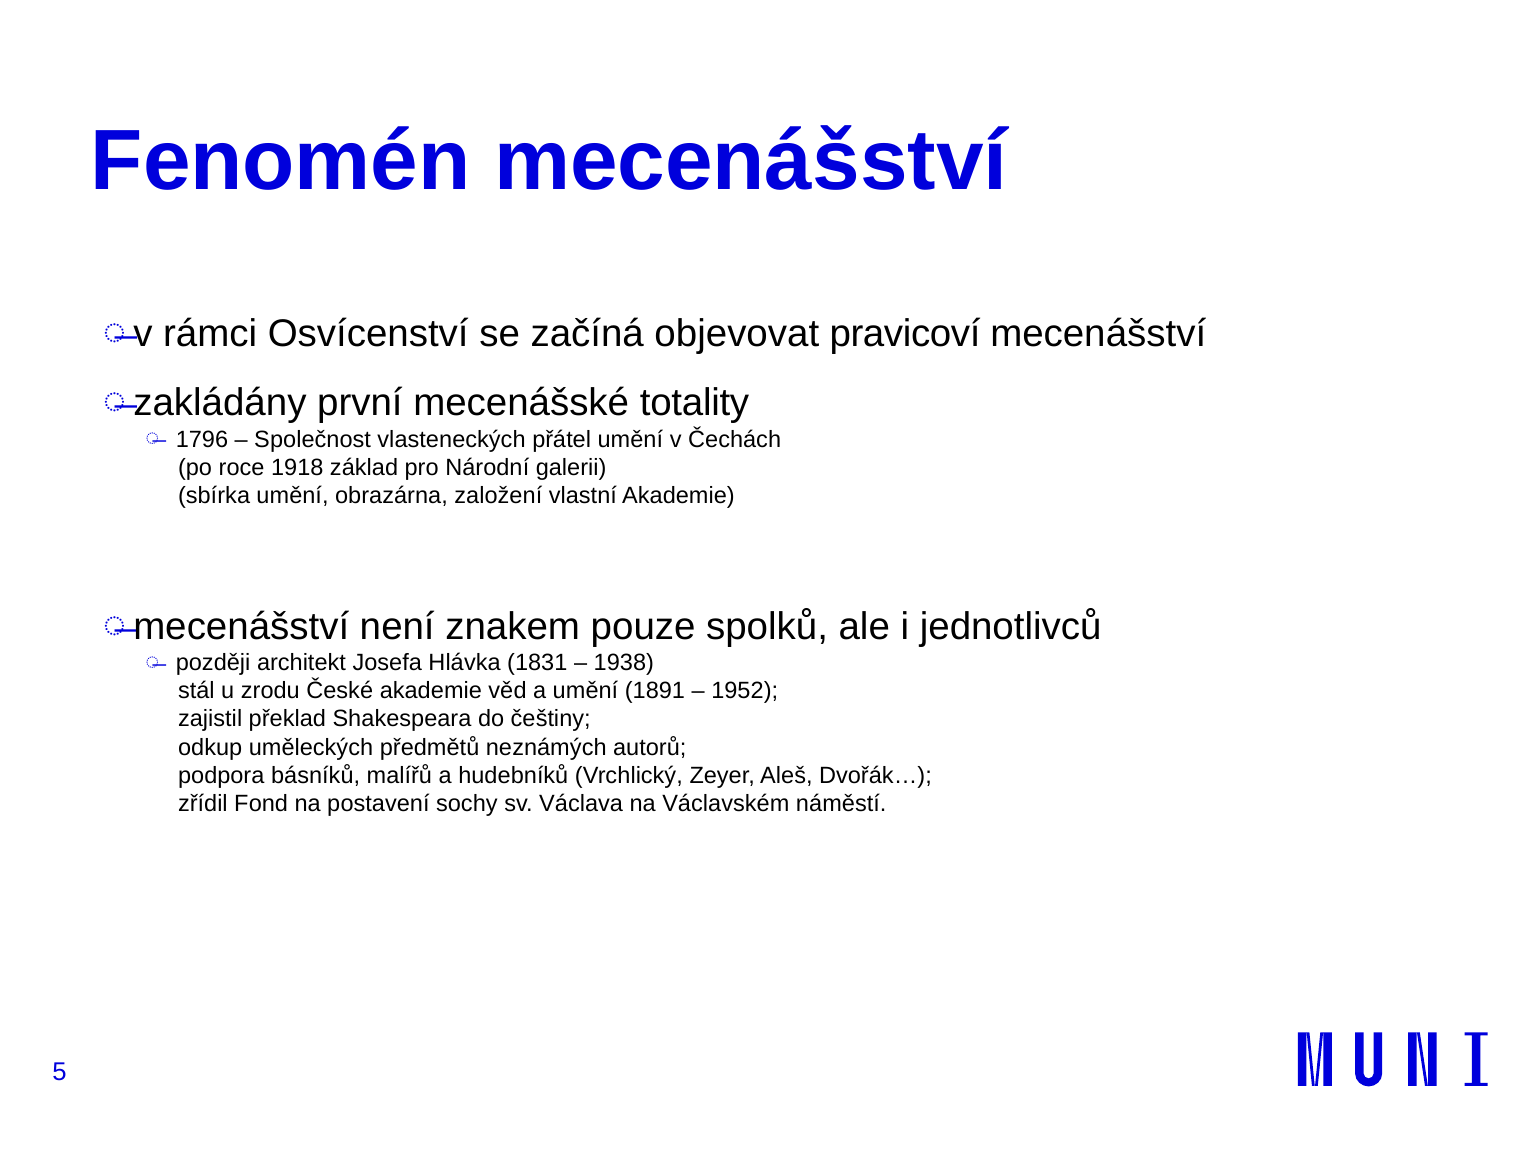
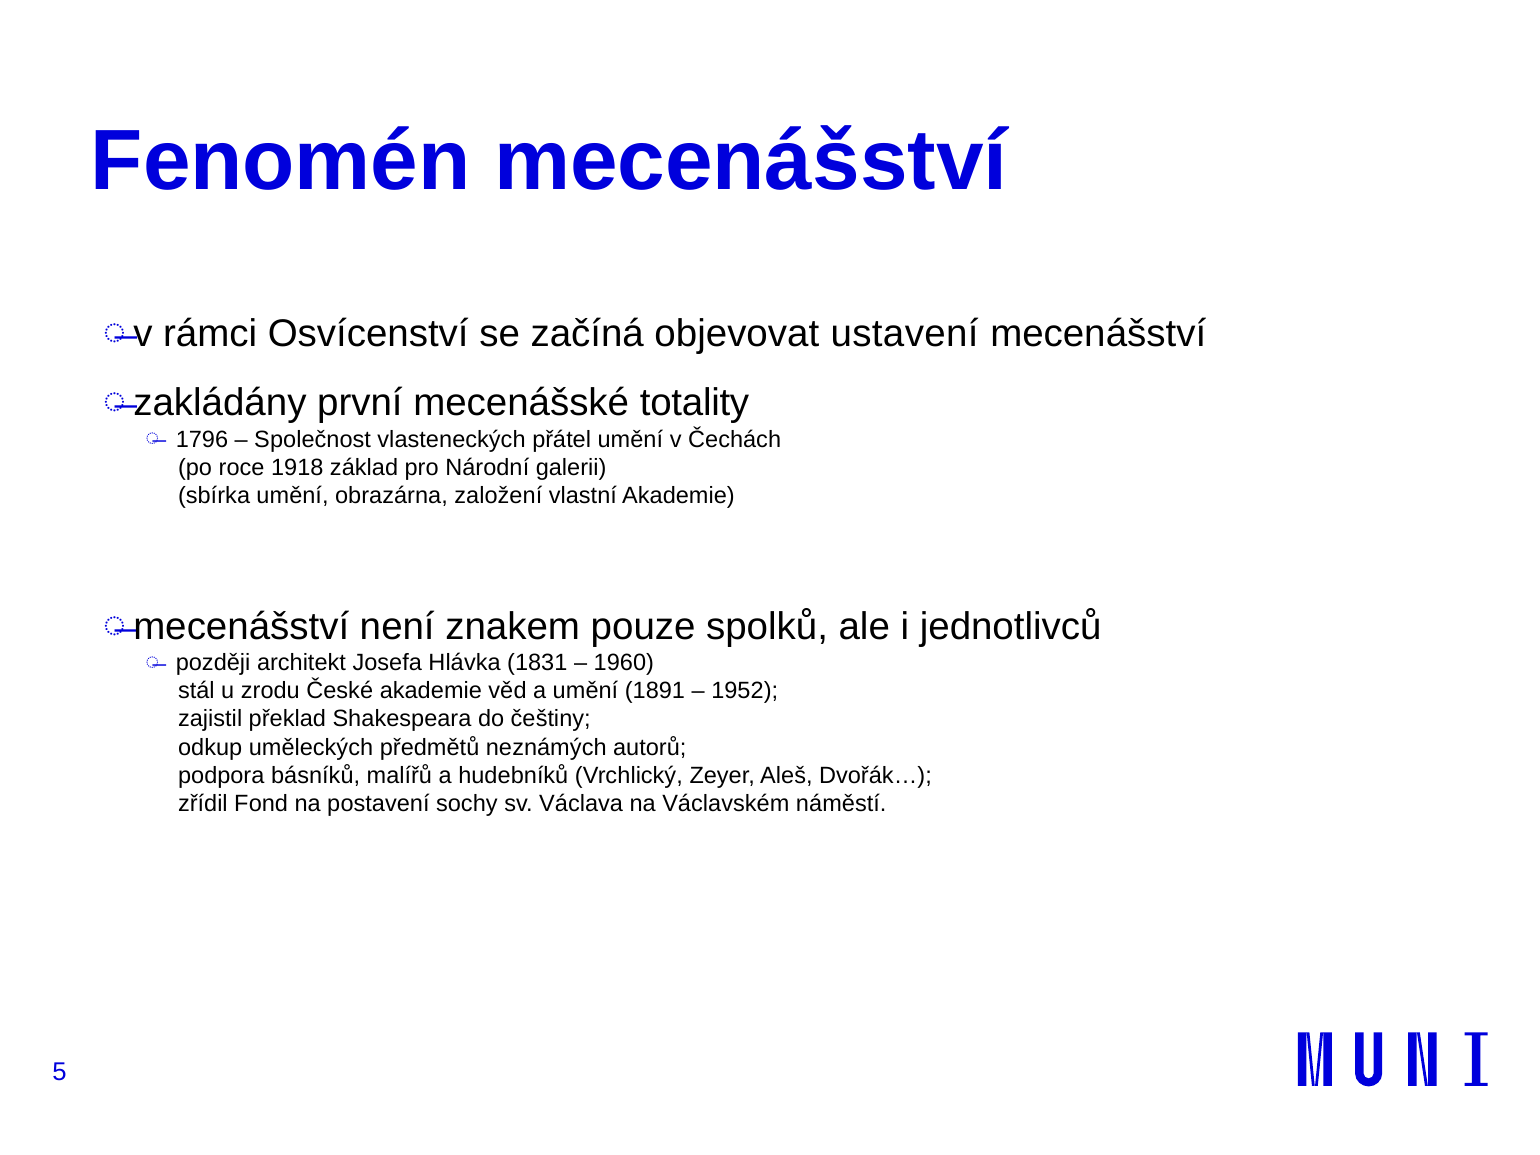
pravicoví: pravicoví -> ustavení (905, 334)
1938: 1938 -> 1960 (624, 663)
